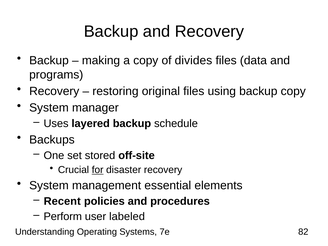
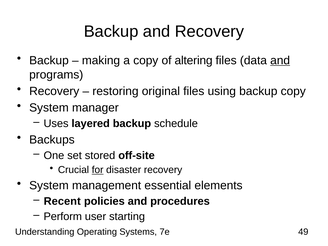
divides: divides -> altering (194, 60)
and underline: none -> present (280, 60)
labeled: labeled -> starting (127, 217)
82: 82 -> 49 (303, 232)
